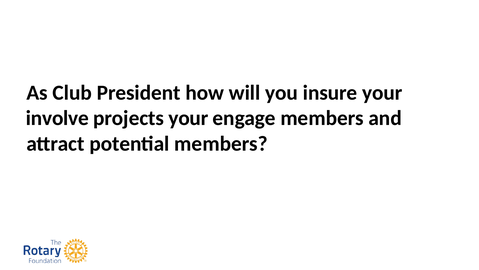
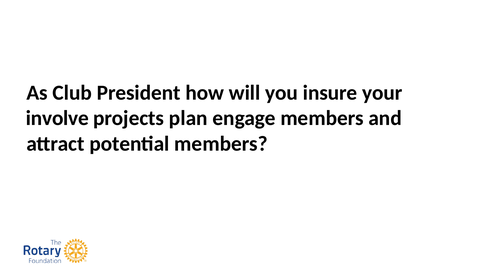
projects your: your -> plan (188, 118)
